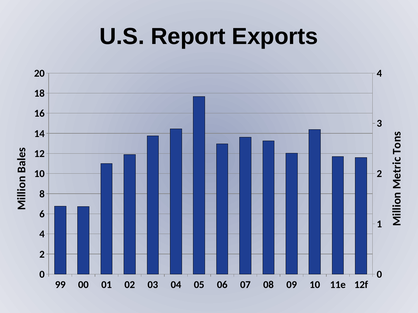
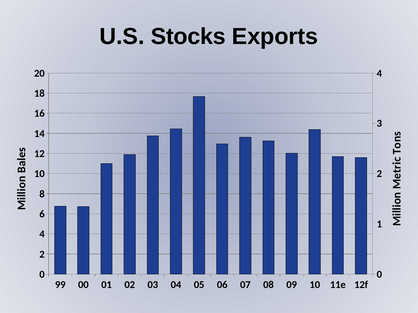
Report: Report -> Stocks (188, 36)
